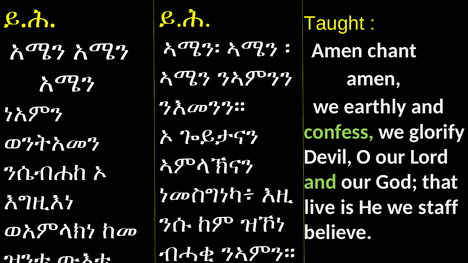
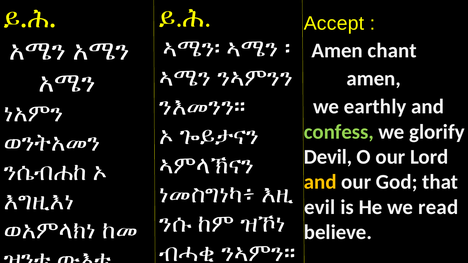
Taught: Taught -> Accept (334, 23)
and colour: light green -> yellow (320, 182)
live: live -> evil (320, 207)
staff: staff -> read (438, 207)
